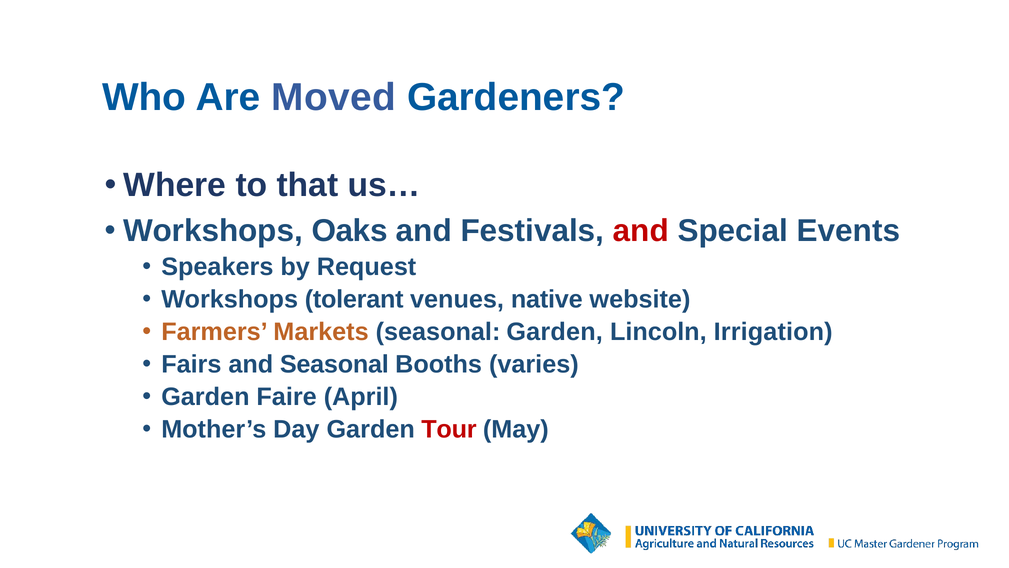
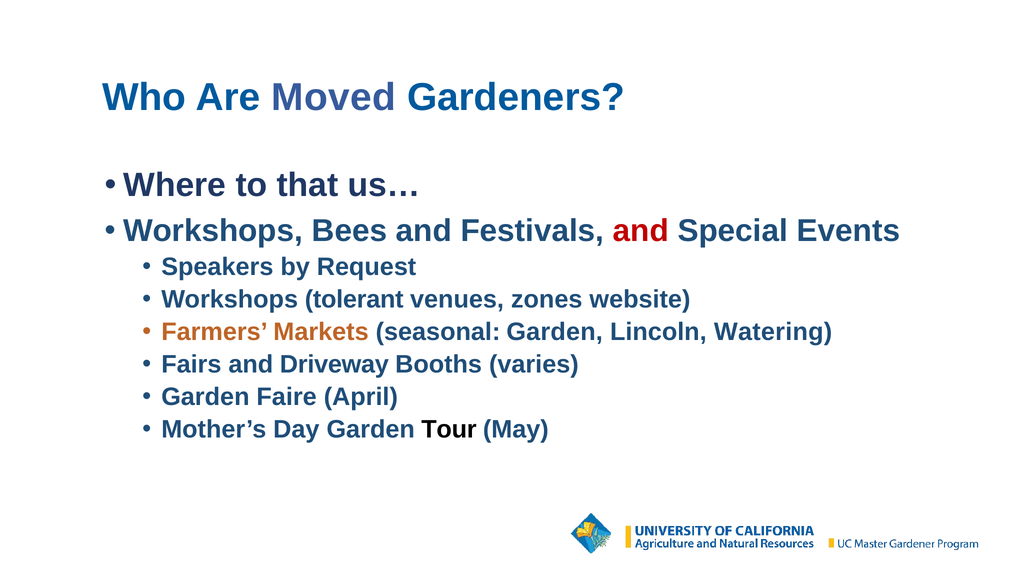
Oaks: Oaks -> Bees (349, 231)
native: native -> zones (547, 299)
Irrigation: Irrigation -> Watering (773, 332)
and Seasonal: Seasonal -> Driveway (334, 364)
Tour colour: red -> black (449, 429)
